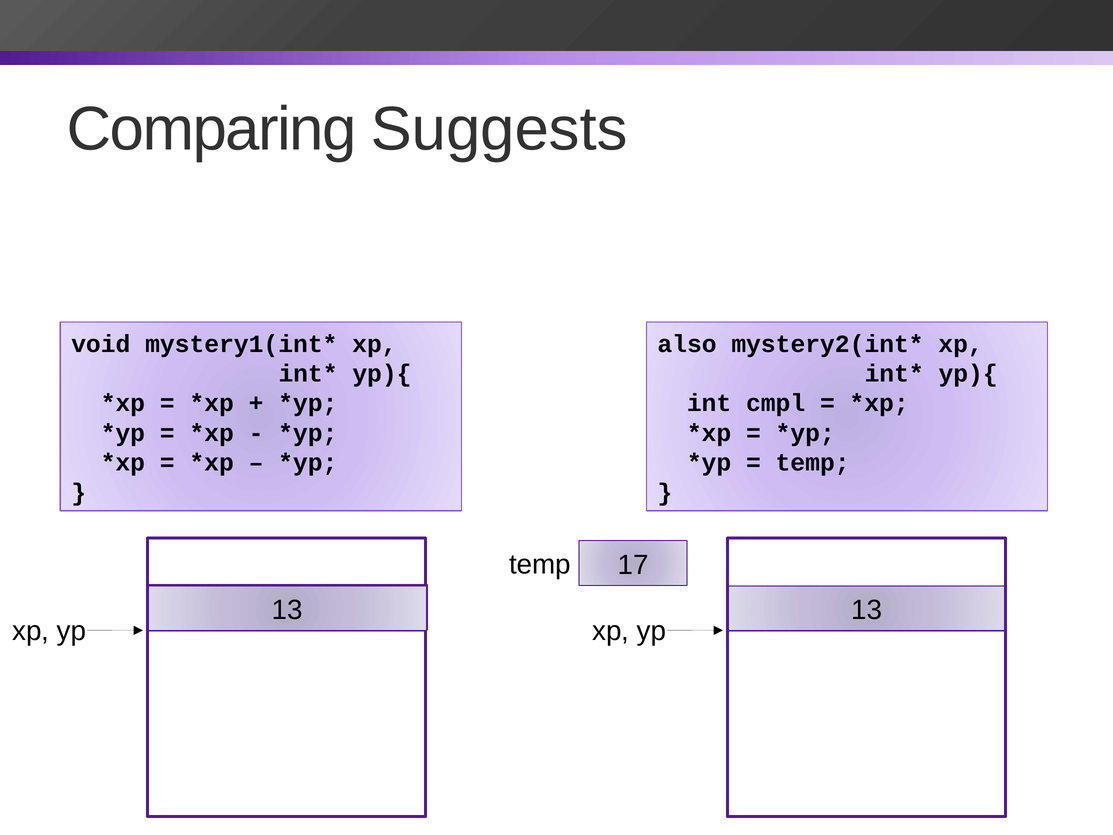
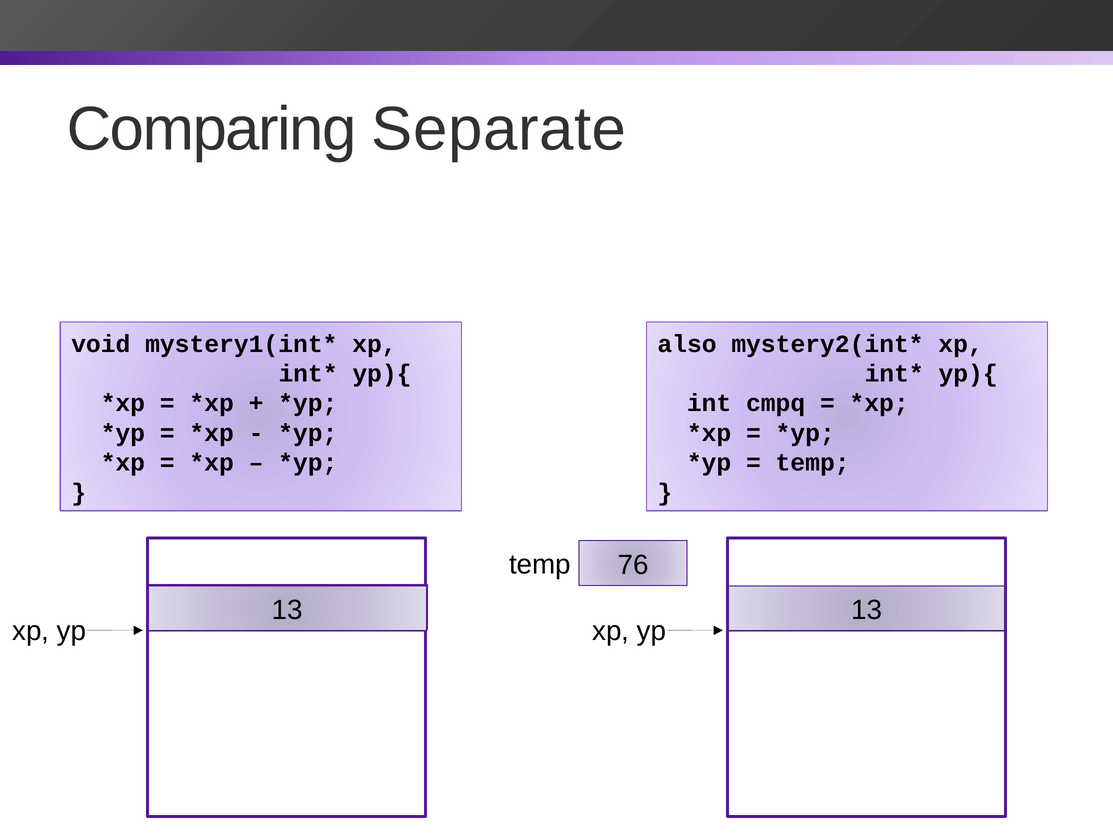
Suggests: Suggests -> Separate (499, 130)
cmpl: cmpl -> cmpq (776, 403)
17: 17 -> 76 (633, 565)
